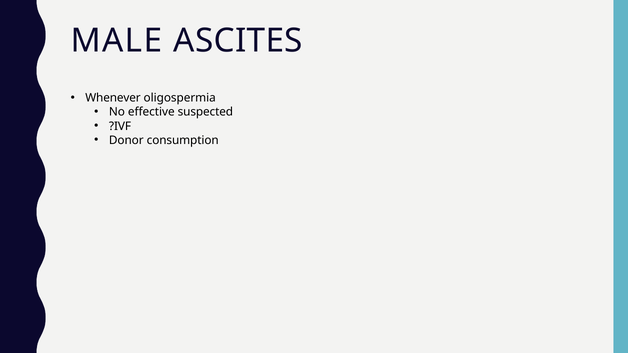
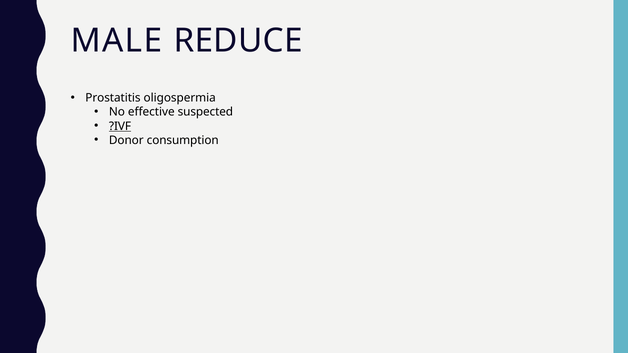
ASCITES: ASCITES -> REDUCE (238, 41)
Whenever: Whenever -> Prostatitis (113, 98)
?IVF underline: none -> present (120, 126)
